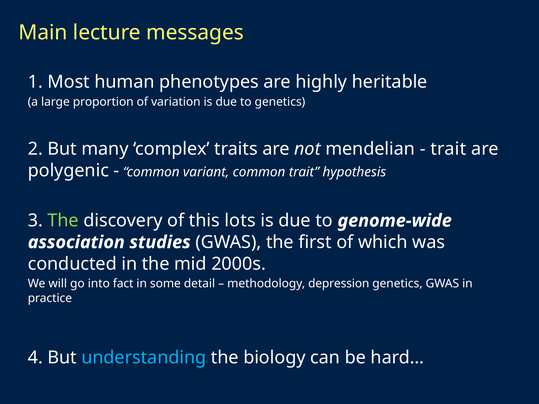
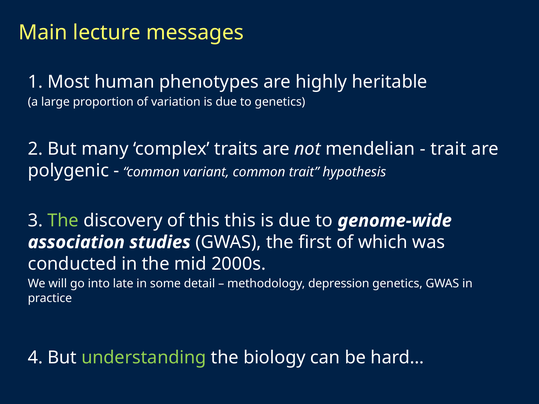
this lots: lots -> this (240, 221)
fact: fact -> late (123, 284)
understanding colour: light blue -> light green (144, 358)
